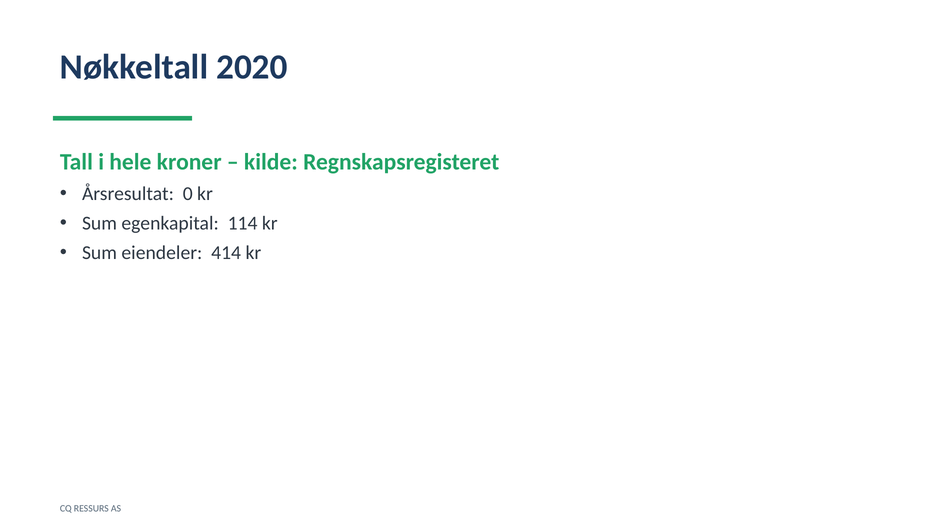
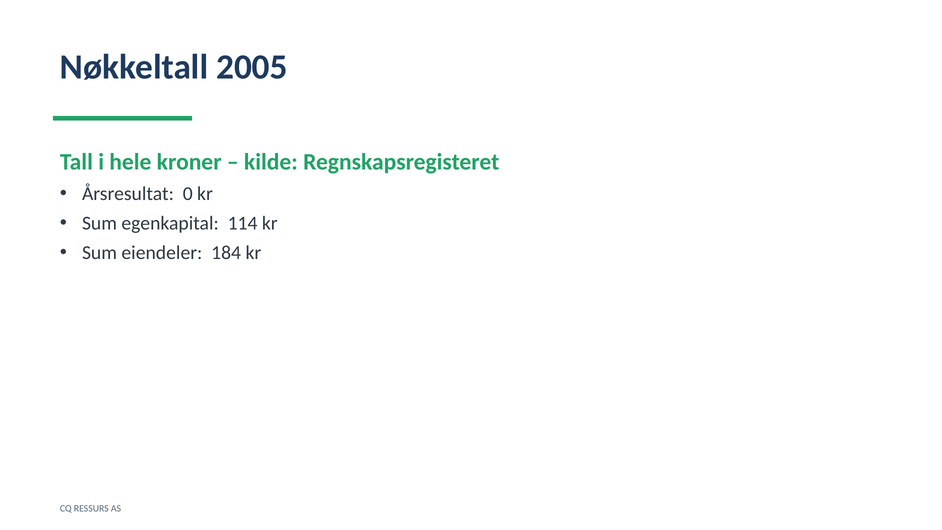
2020: 2020 -> 2005 (252, 67)
414: 414 -> 184 (226, 253)
